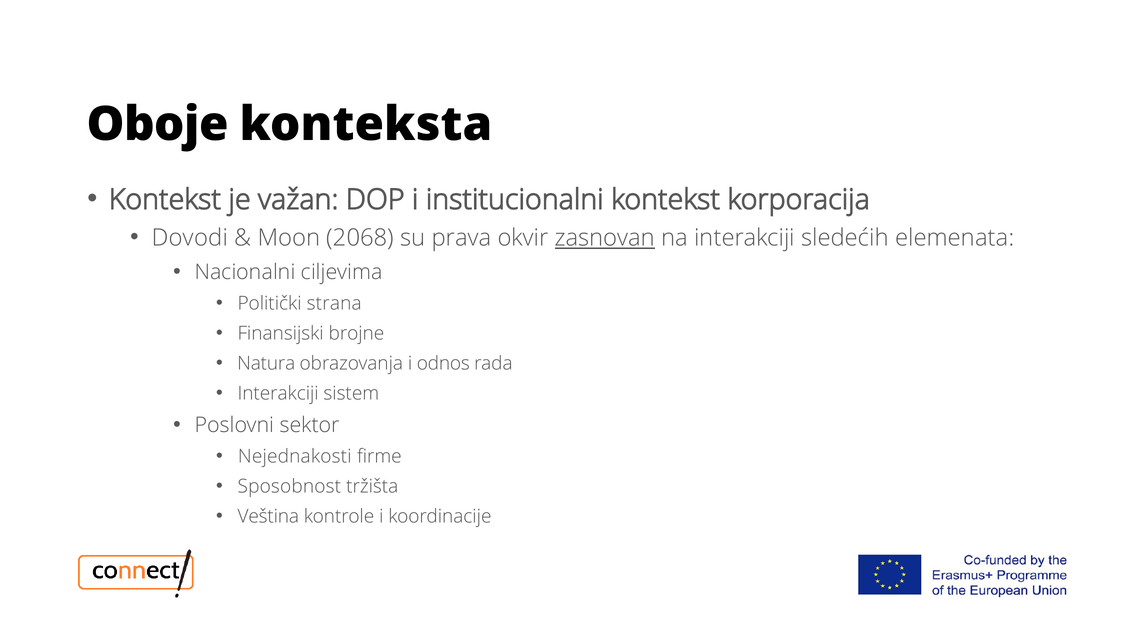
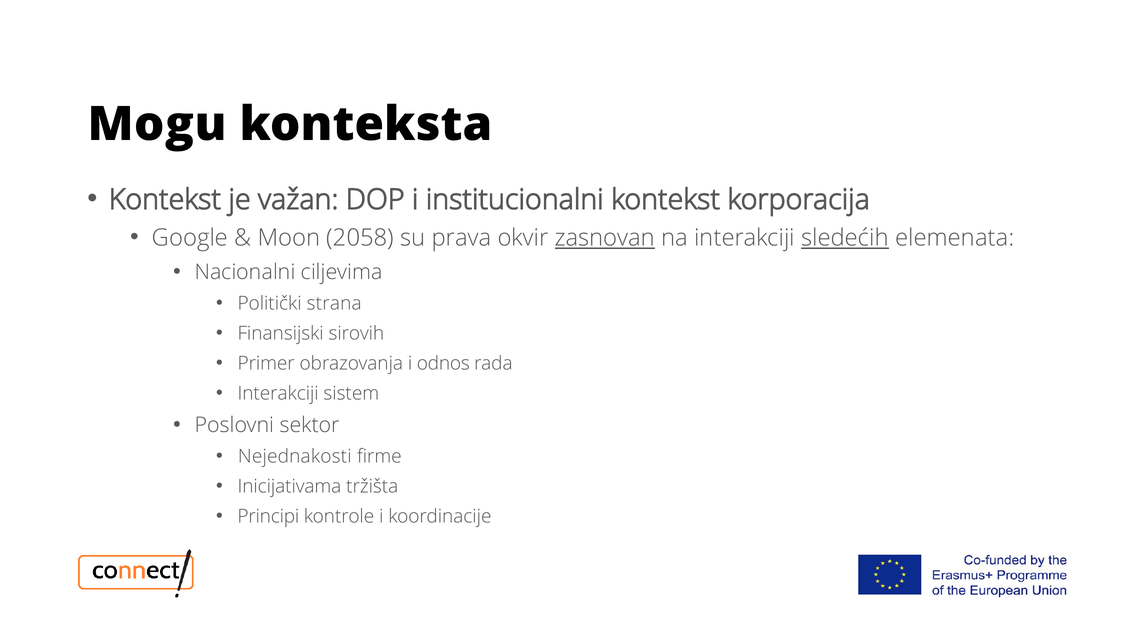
Oboje: Oboje -> Mogu (157, 124)
Dovodi: Dovodi -> Google (190, 238)
2068: 2068 -> 2058 (360, 238)
sledećih underline: none -> present (845, 238)
brojne: brojne -> sirovih (356, 333)
Natura: Natura -> Primer (266, 363)
Sposobnost: Sposobnost -> Inicijativama (289, 486)
Veština: Veština -> Principi (268, 516)
